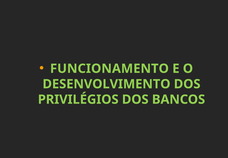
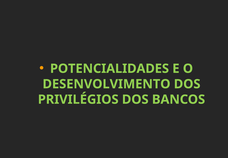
FUNCIONAMENTO: FUNCIONAMENTO -> POTENCIALIDADES (109, 69)
